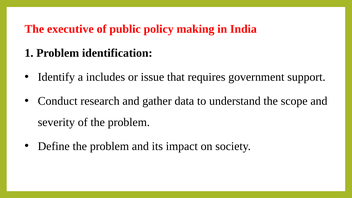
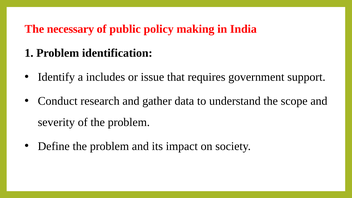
executive: executive -> necessary (70, 29)
